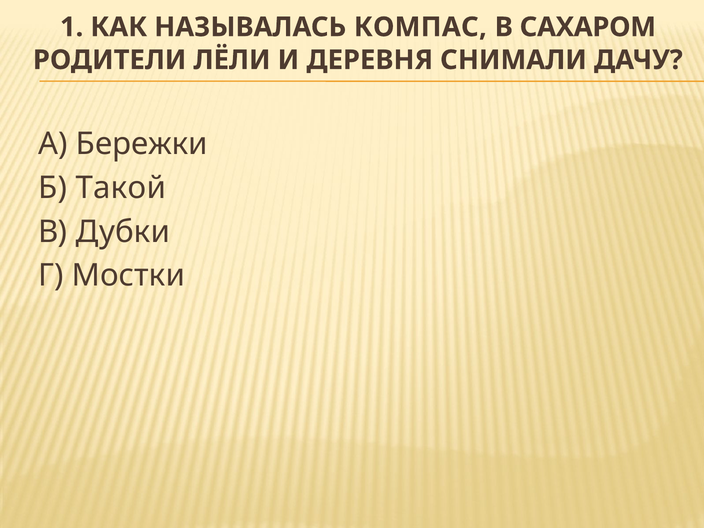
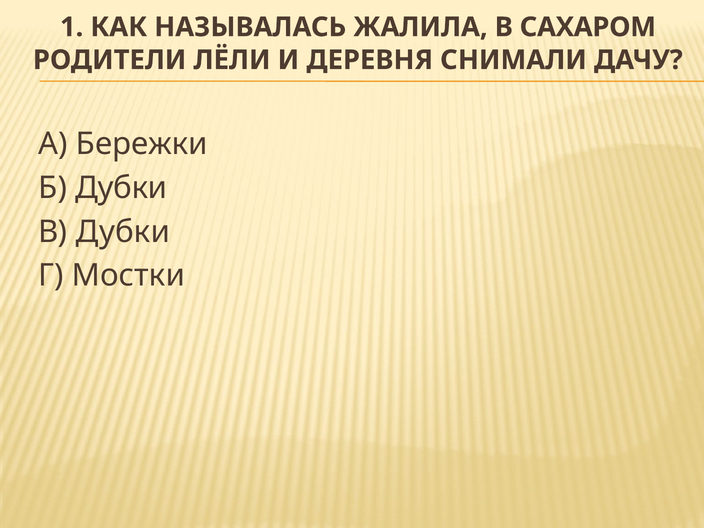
КОМПАС: КОМПАС -> ЖАЛИЛА (420, 27)
Б Такой: Такой -> Дубки (121, 188)
